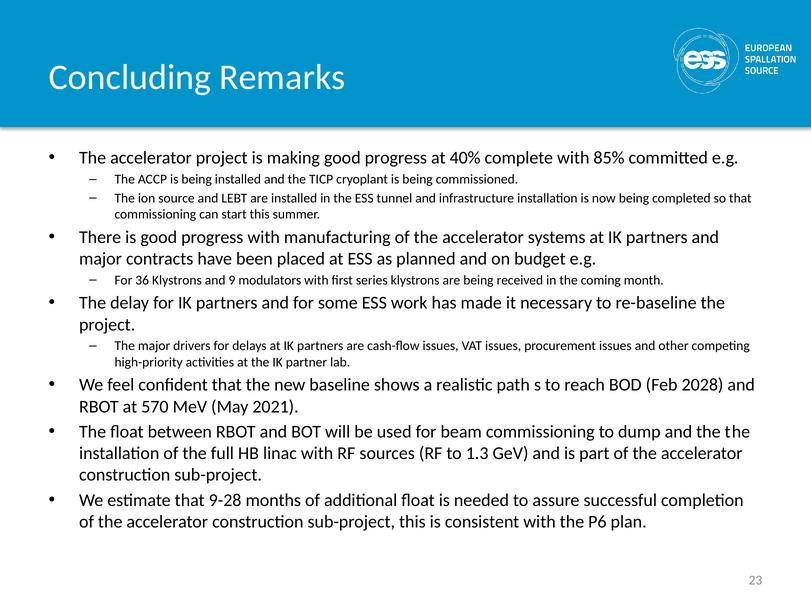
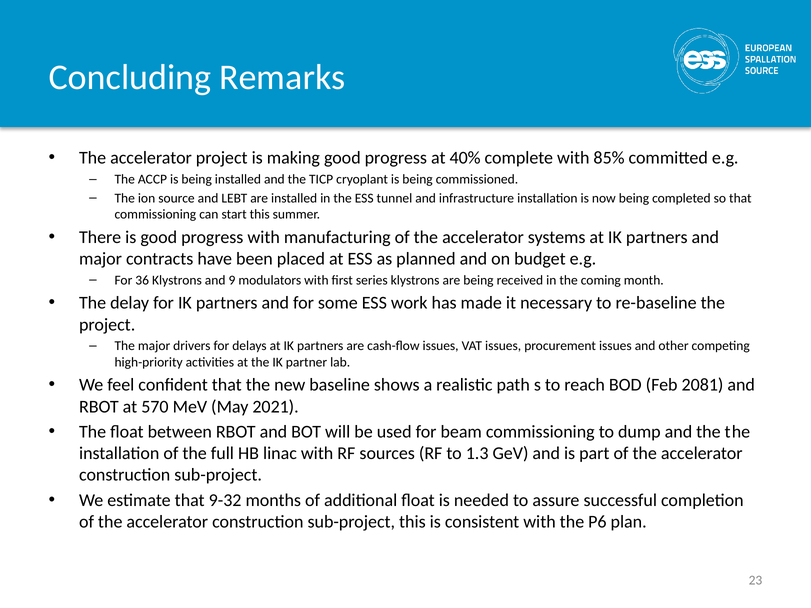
2028: 2028 -> 2081 (703, 385)
9-28: 9-28 -> 9-32 (225, 500)
